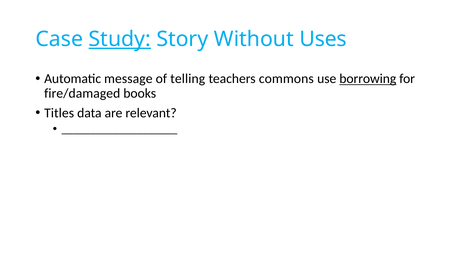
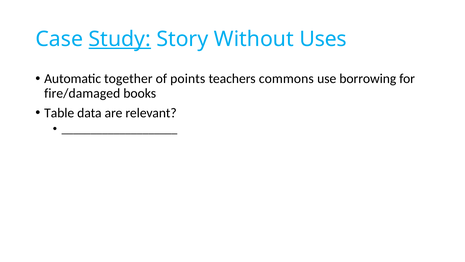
message: message -> together (128, 79)
telling: telling -> points (188, 79)
borrowing underline: present -> none (368, 79)
Titles: Titles -> Table (59, 113)
